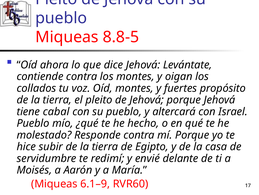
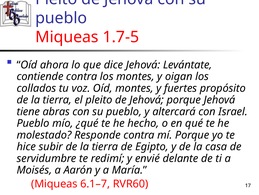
8.8-5: 8.8-5 -> 1.7-5 (121, 37)
cabal: cabal -> abras (56, 111)
6.1–9: 6.1–9 -> 6.1–7 (95, 183)
